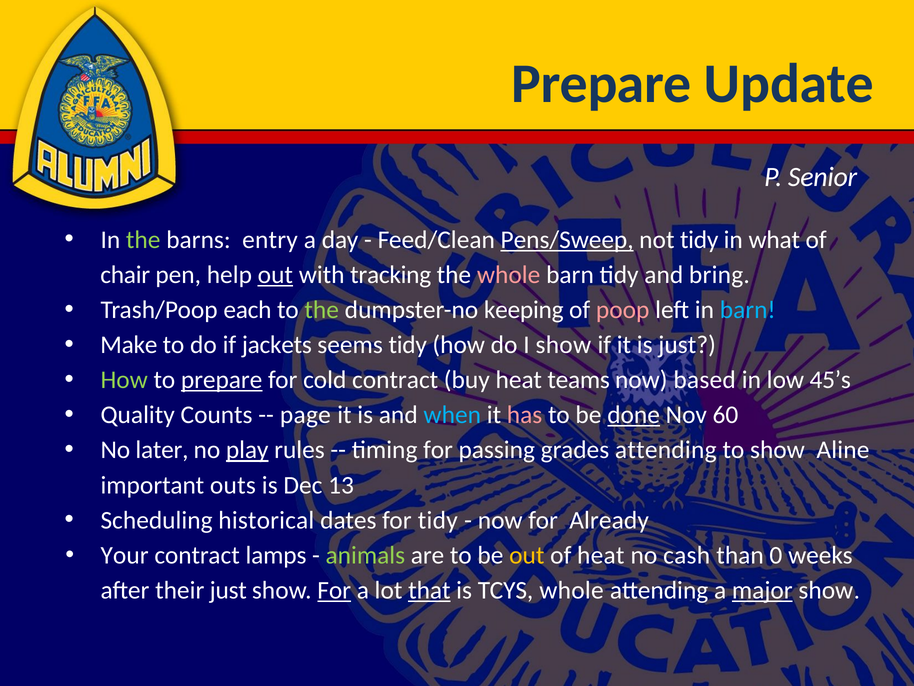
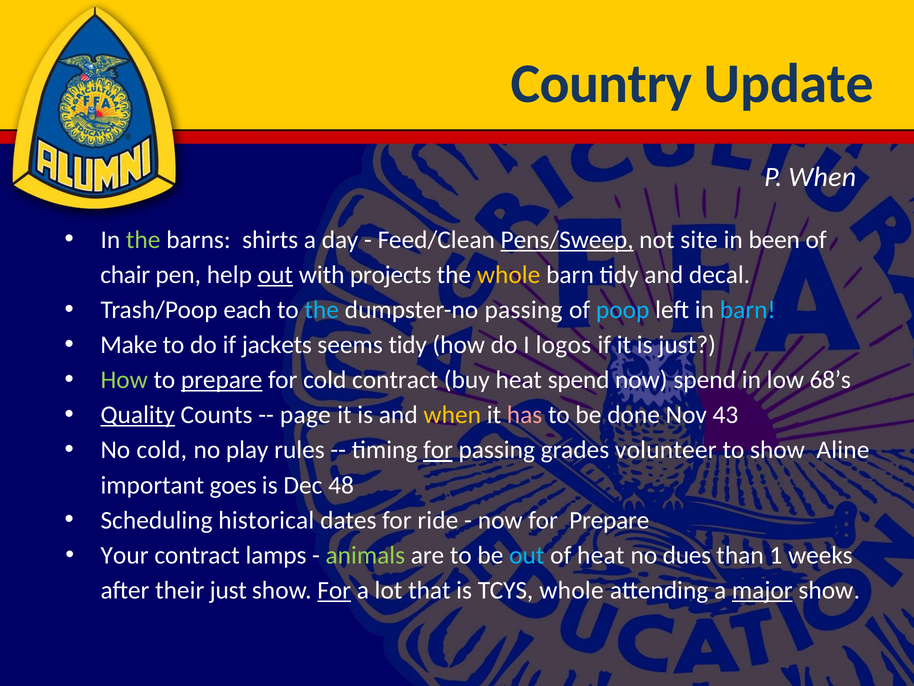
Prepare: Prepare -> Country (601, 84)
P Senior: Senior -> When (822, 177)
entry: entry -> shirts (270, 239)
not tidy: tidy -> site (699, 239)
what: what -> been (774, 239)
tracking: tracking -> projects (391, 274)
whole colour: pink -> yellow (509, 274)
bring: bring -> decal (720, 274)
the colour: light green -> light blue (322, 310)
dumpster-no keeping: keeping -> passing (524, 310)
poop colour: pink -> light blue (623, 310)
I show: show -> logos (563, 345)
heat teams: teams -> spend (579, 380)
now based: based -> spend (705, 380)
45’s: 45’s -> 68’s (830, 380)
Quality underline: none -> present (138, 415)
when colour: light blue -> yellow (452, 415)
done underline: present -> none (634, 415)
60: 60 -> 43 (725, 415)
No later: later -> cold (162, 450)
play underline: present -> none (247, 450)
for underline: none -> present (438, 450)
grades attending: attending -> volunteer (666, 450)
outs: outs -> goes (233, 485)
13: 13 -> 48 (341, 485)
for tidy: tidy -> ride (438, 520)
for Already: Already -> Prepare (609, 520)
out colour: yellow -> light blue (527, 555)
cash: cash -> dues (687, 555)
0: 0 -> 1 (776, 555)
that underline: present -> none (429, 590)
